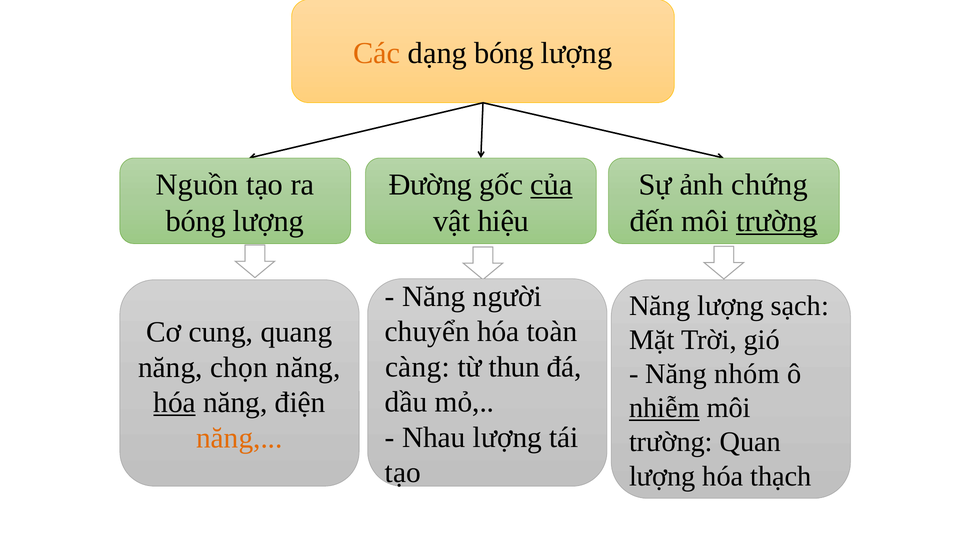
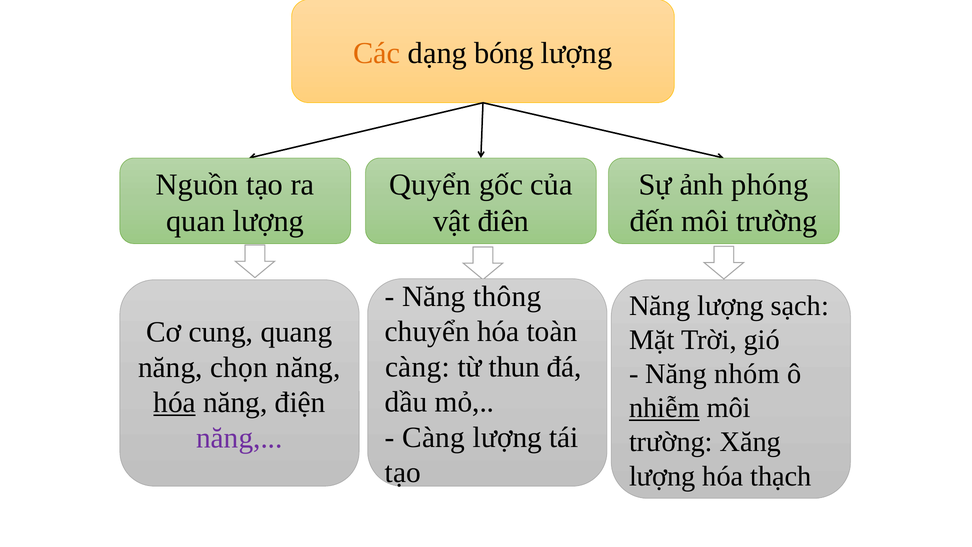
Đường: Đường -> Quyển (430, 185)
của underline: present -> none (552, 185)
chứng: chứng -> phóng (770, 185)
bóng: bóng -> quan (196, 221)
hiệu: hiệu -> điên (503, 221)
trường underline: present -> none (777, 221)
người: người -> thông (507, 296)
Nhau: Nhau -> Càng (434, 437)
năng colour: orange -> purple (239, 438)
Quan: Quan -> Xăng (750, 442)
